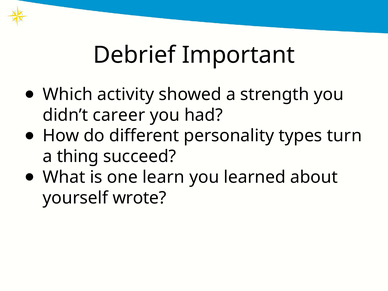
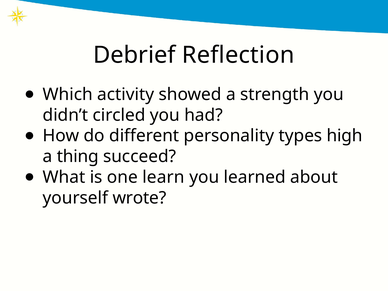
Important: Important -> Reflection (238, 55)
career: career -> circled (119, 115)
turn: turn -> high (345, 136)
